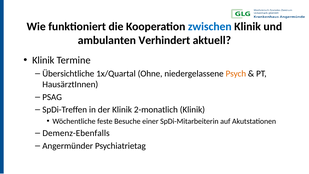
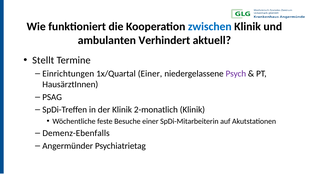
Klinik: Klinik -> Stellt (43, 60)
Übersichtliche: Übersichtliche -> Einrichtungen (68, 74)
1x/Quartal Ohne: Ohne -> Einer (150, 74)
Psych colour: orange -> purple (236, 74)
